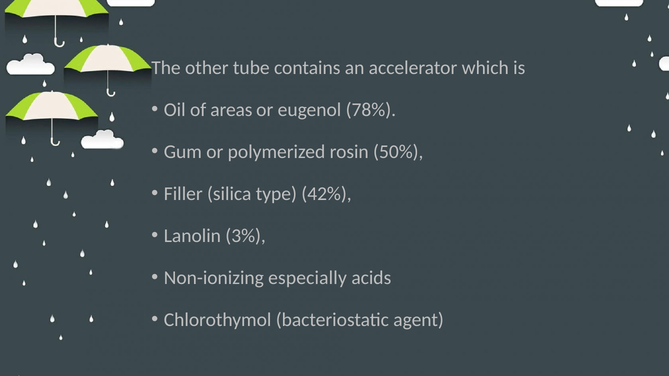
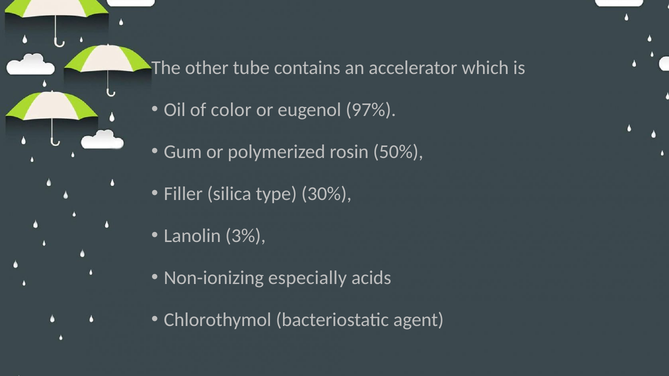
areas: areas -> color (231, 110)
78%: 78% -> 97% (371, 110)
42%: 42% -> 30% (327, 194)
